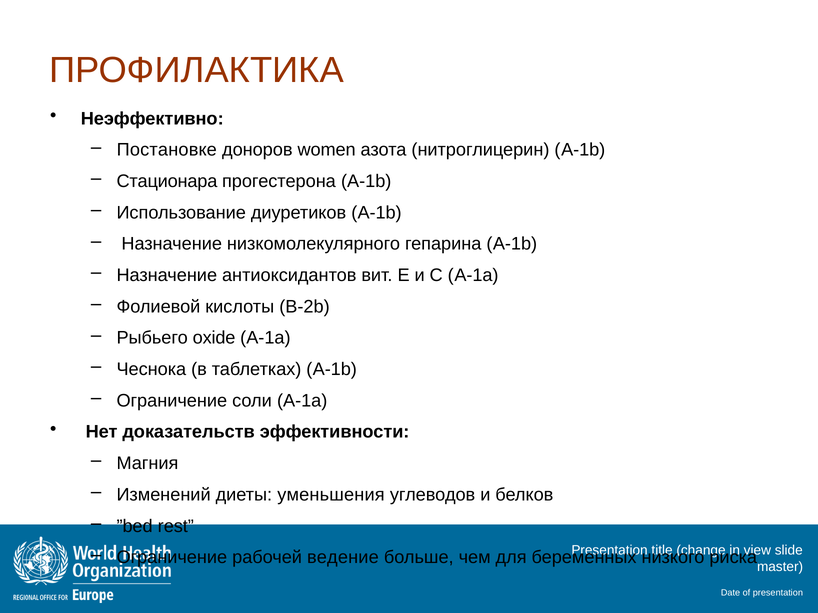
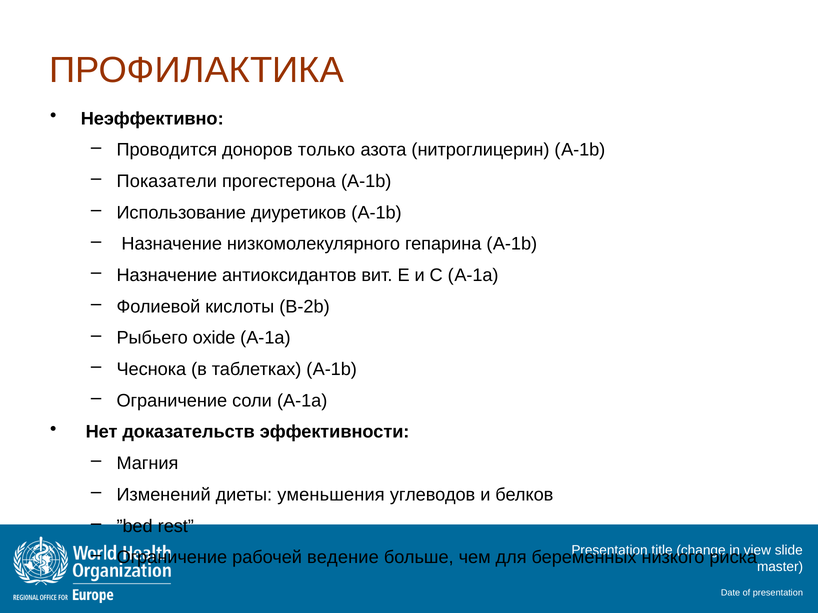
Постановке: Постановке -> Проводится (167, 150)
women: women -> только (326, 150)
Стационара: Стационара -> Показатели (167, 181)
